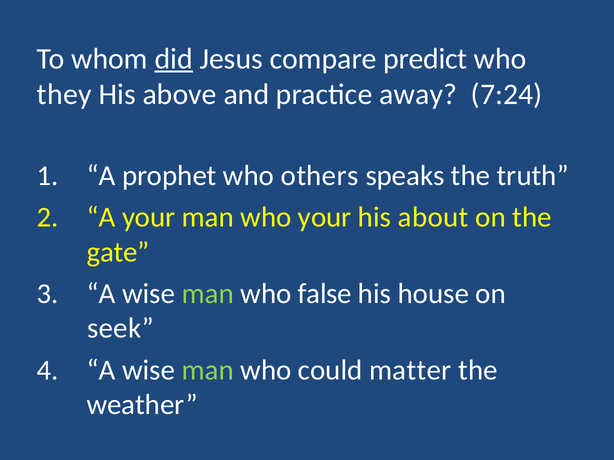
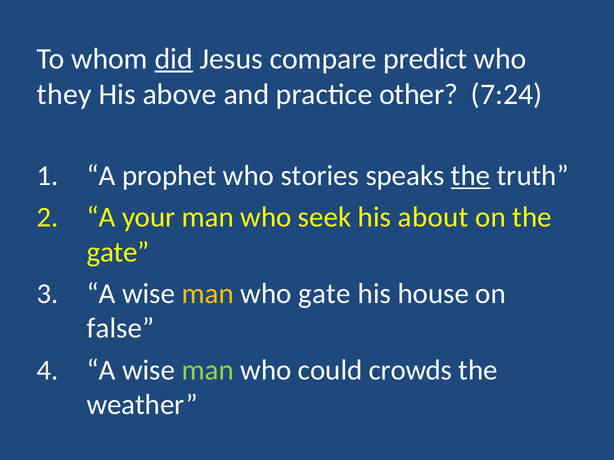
away: away -> other (418, 95)
others: others -> stories (320, 176)
the underline: none -> present (471, 176)
who your: your -> seek (325, 218)
man colour: light green -> yellow (208, 294)
who false: false -> gate (325, 294)
seek: seek -> false (121, 329)
matter: matter -> crowds (411, 370)
